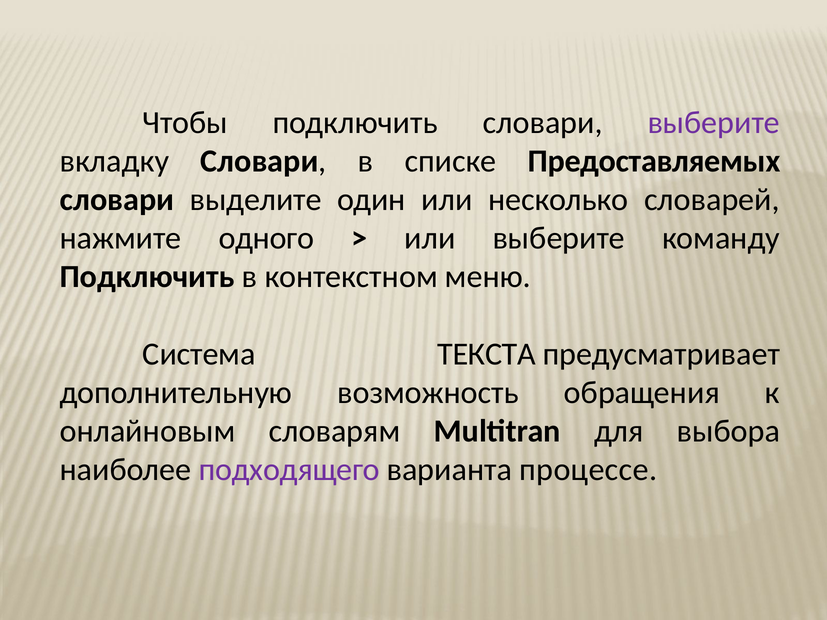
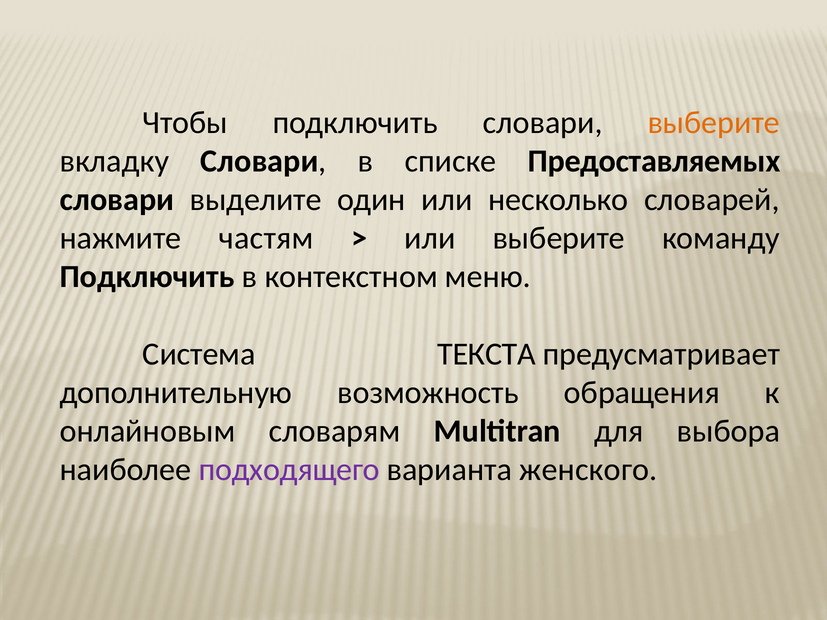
выберите colour: purple -> orange (714, 123)
одного: одного -> частям (266, 238)
процессе: процессе -> женского (588, 470)
